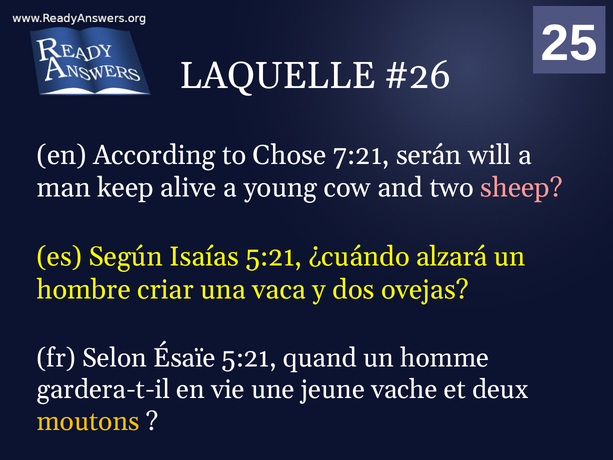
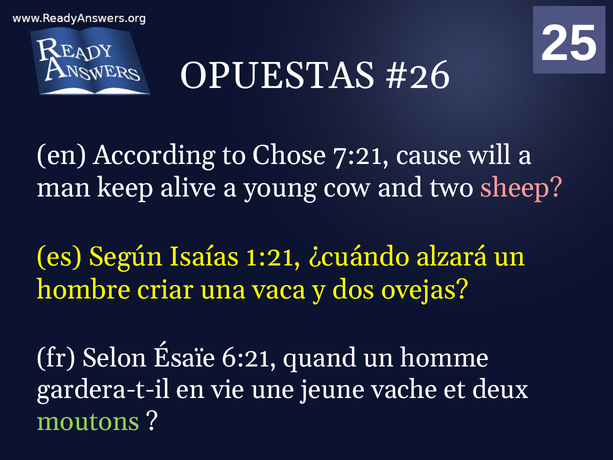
LAQUELLE: LAQUELLE -> OPUESTAS (278, 76)
serán: serán -> cause (429, 155)
Isaías 5:21: 5:21 -> 1:21 (274, 257)
Ésaïe 5:21: 5:21 -> 6:21 (249, 358)
moutons colour: yellow -> light green (88, 421)
